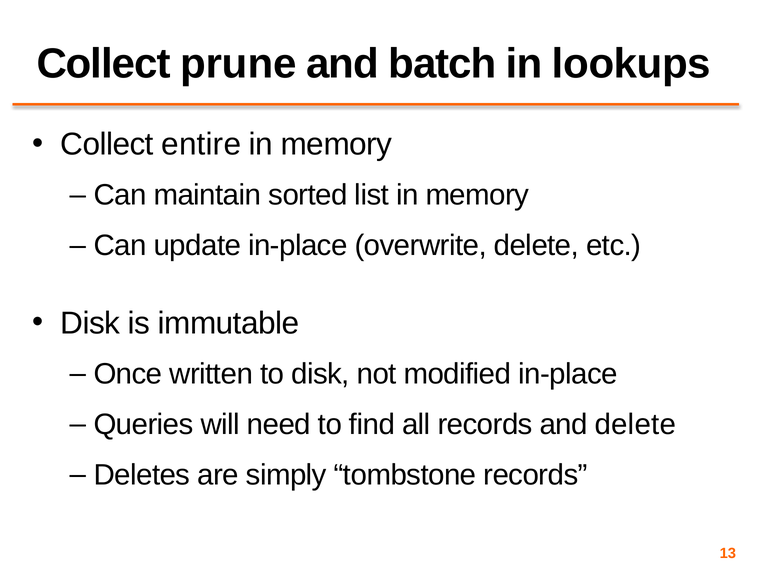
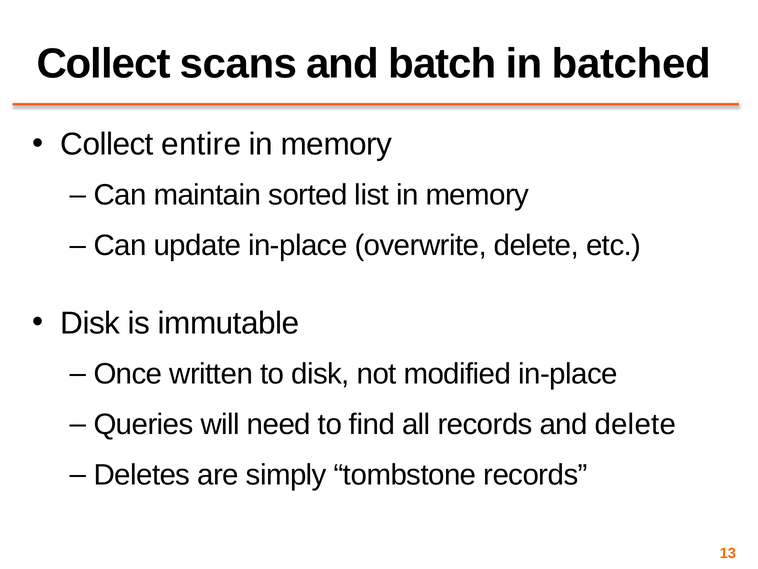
prune: prune -> scans (238, 64)
lookups: lookups -> batched (631, 64)
